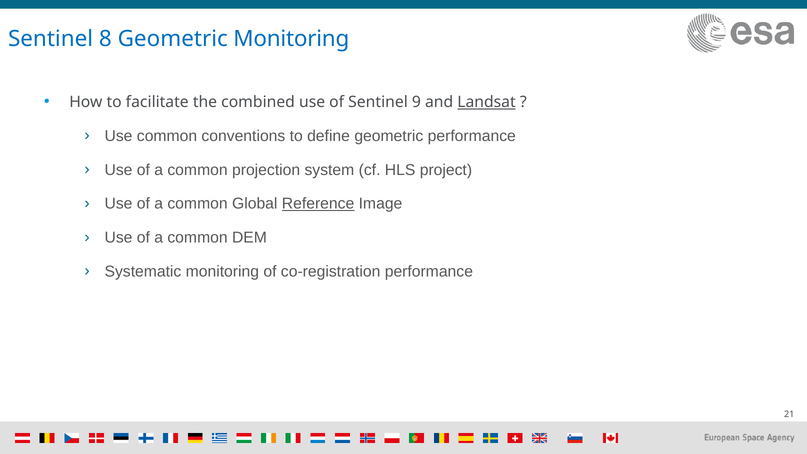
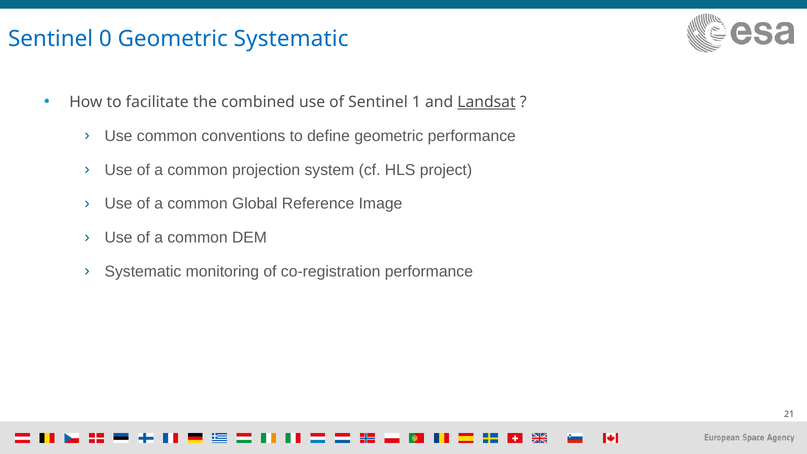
8: 8 -> 0 (105, 39)
Geometric Monitoring: Monitoring -> Systematic (291, 39)
9: 9 -> 1 (416, 102)
Reference underline: present -> none (318, 204)
